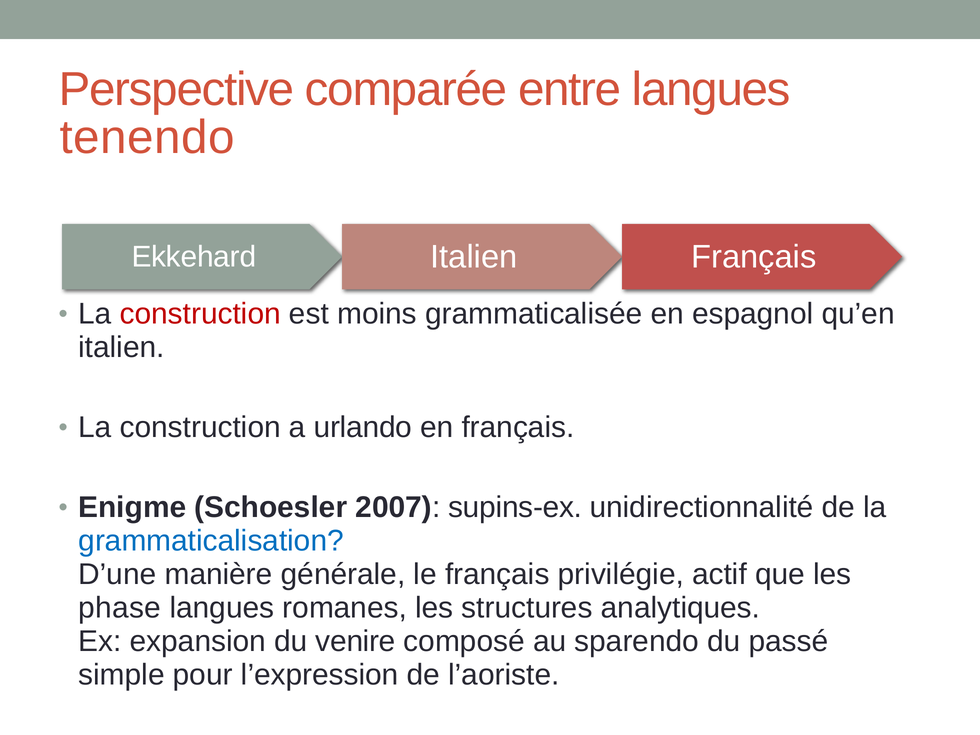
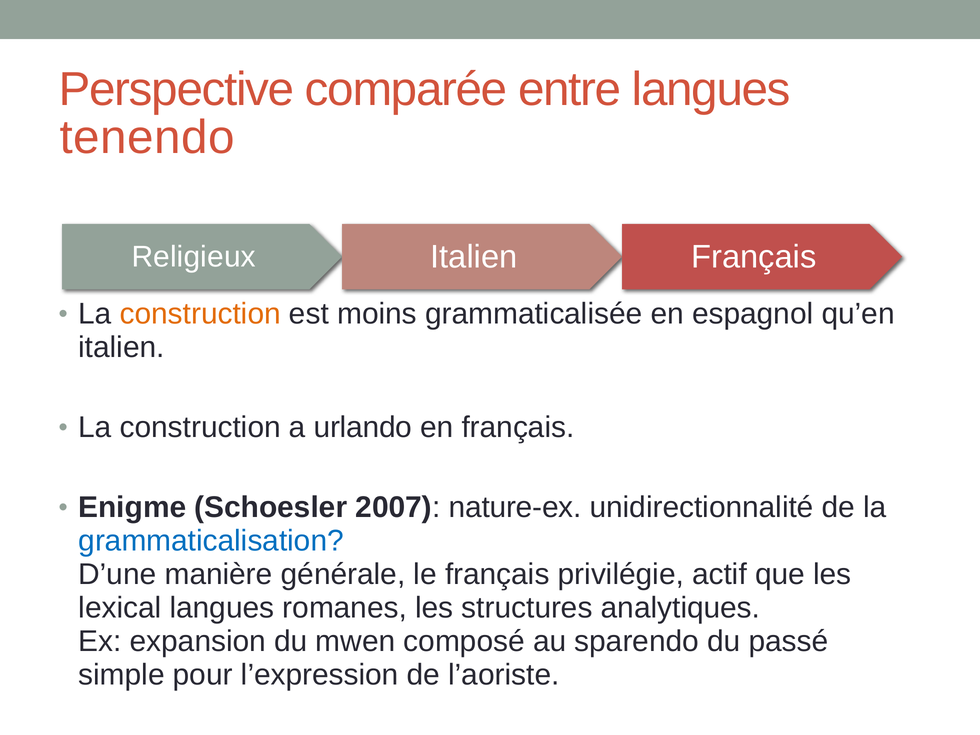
Ekkehard: Ekkehard -> Religieux (194, 257)
construction colour: red -> orange (200, 314)
supins-ex: supins-ex -> nature-ex (515, 507)
phase: phase -> lexical (120, 608)
venire: venire -> mwen (355, 641)
